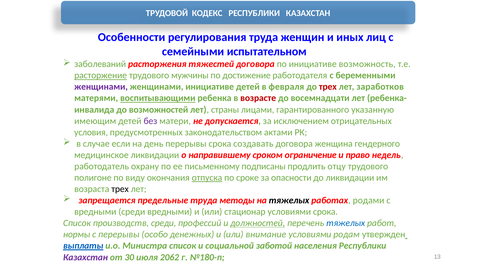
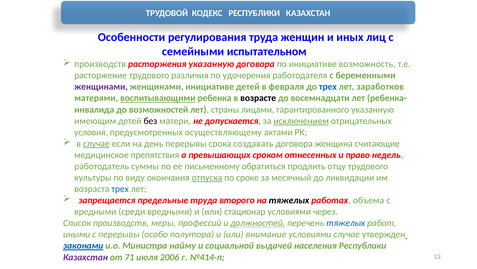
заболеваний: заболеваний -> производств (100, 64)
расторжения тяжестей: тяжестей -> указанную (211, 64)
расторжение underline: present -> none (101, 75)
мужчины: мужчины -> различия (190, 75)
достижение: достижение -> удочерения (247, 75)
трех colour: red -> blue (328, 87)
возрасте colour: red -> black (258, 98)
без colour: purple -> black (150, 121)
исключением underline: none -> present (301, 121)
законодательством: законодательством -> осуществляющему (223, 132)
случае underline: none -> present (96, 143)
гендерного: гендерного -> считающие (377, 143)
медицинское ликвидации: ликвидации -> препятствия (155, 155)
направившему: направившему -> превышающих (219, 155)
ограничение: ограничение -> отнесенных (311, 155)
охрану: охрану -> суммы (145, 166)
подписаны: подписаны -> обратиться (264, 166)
полигоне: полигоне -> культуры (93, 177)
опасности: опасности -> месячный (291, 177)
трех colour: black -> blue (120, 189)
методы: методы -> второго (237, 200)
родами: родами -> объема (369, 200)
условиями срока: срока -> через (325, 211)
производств среди: среди -> меры (163, 223)
нормы: нормы -> иными (77, 234)
денежных: денежных -> полутора (192, 234)
условиями родам: родам -> случае (347, 234)
выплаты: выплаты -> законами (83, 245)
Министра список: список -> найму (183, 245)
заботой: заботой -> выдачей (274, 245)
30: 30 -> 71 (129, 257)
2062: 2062 -> 2006 (170, 257)
№180-п: №180-п -> №414-п (207, 257)
